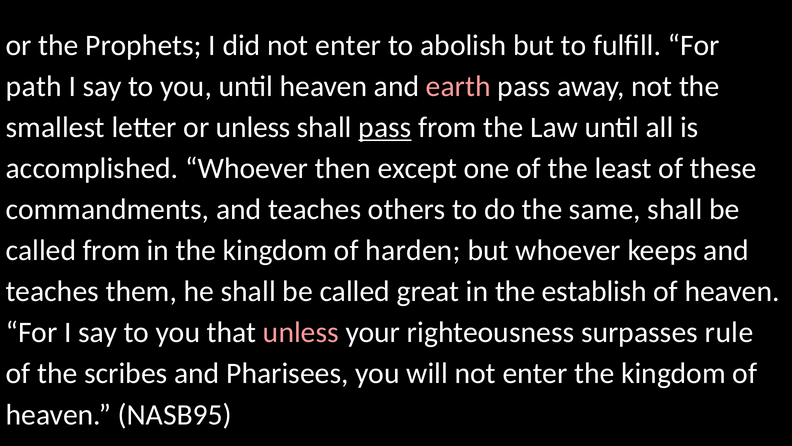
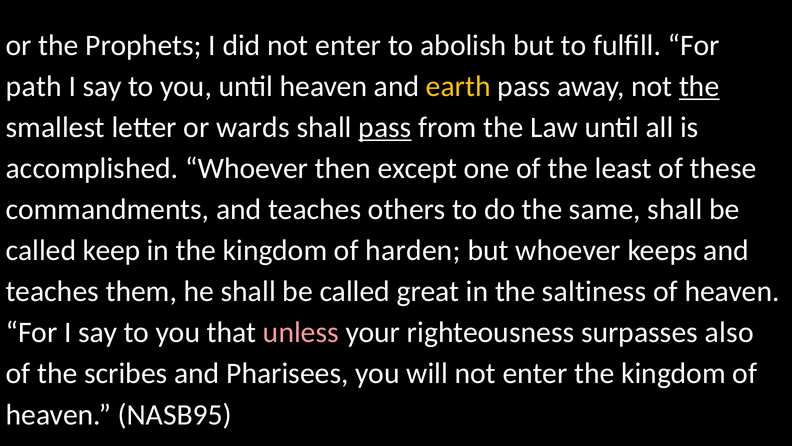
earth colour: pink -> yellow (458, 86)
the underline: none -> present (699, 86)
or unless: unless -> wards (253, 127)
called from: from -> keep (112, 250)
establish: establish -> saltiness (594, 291)
rule: rule -> also (729, 332)
